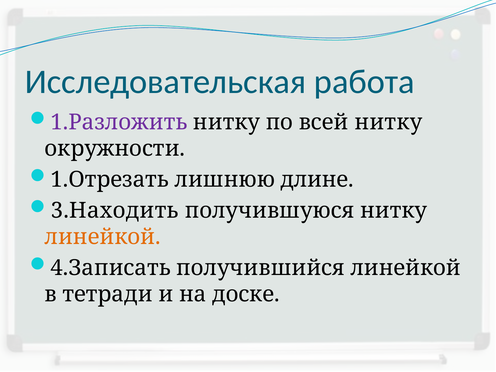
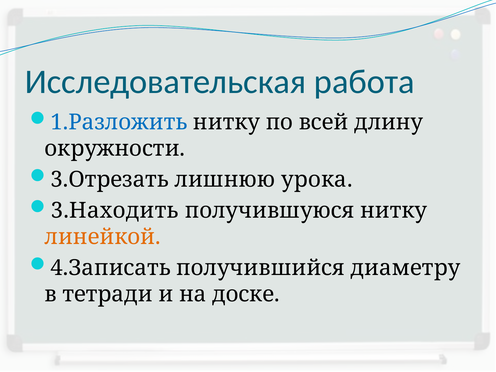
1.Разложить colour: purple -> blue (119, 122)
всей нитку: нитку -> длину (389, 122)
1.Отрезать: 1.Отрезать -> 3.Отрезать (110, 180)
длине: длине -> урока (317, 180)
получившийся линейкой: линейкой -> диаметру (405, 268)
